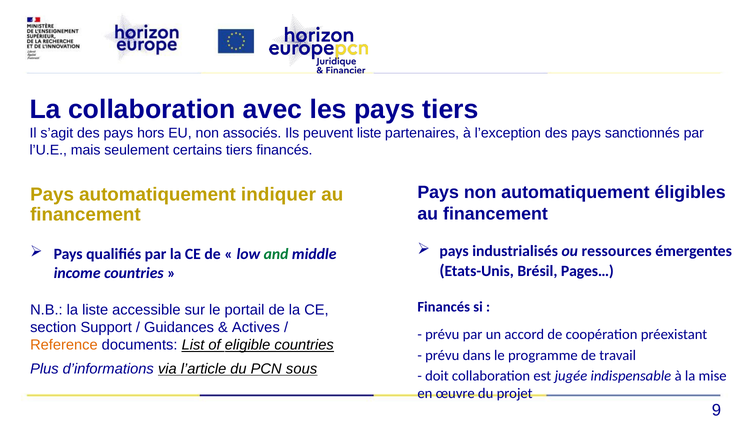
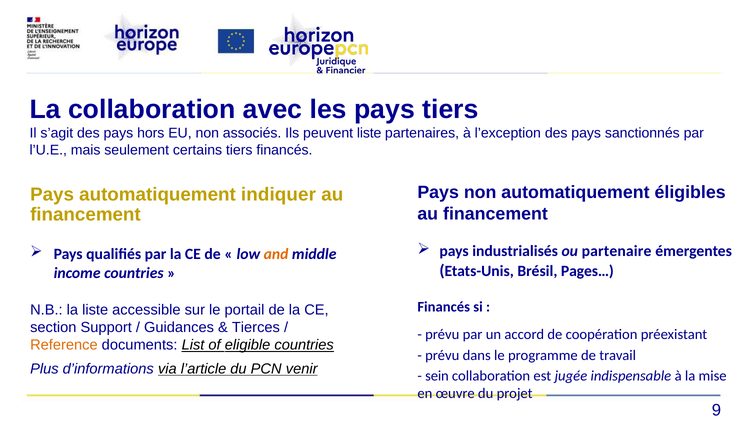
ressources: ressources -> partenaire (617, 251)
and colour: green -> orange (276, 254)
Actives: Actives -> Tierces (256, 327)
sous: sous -> venir (302, 369)
doit: doit -> sein (437, 376)
